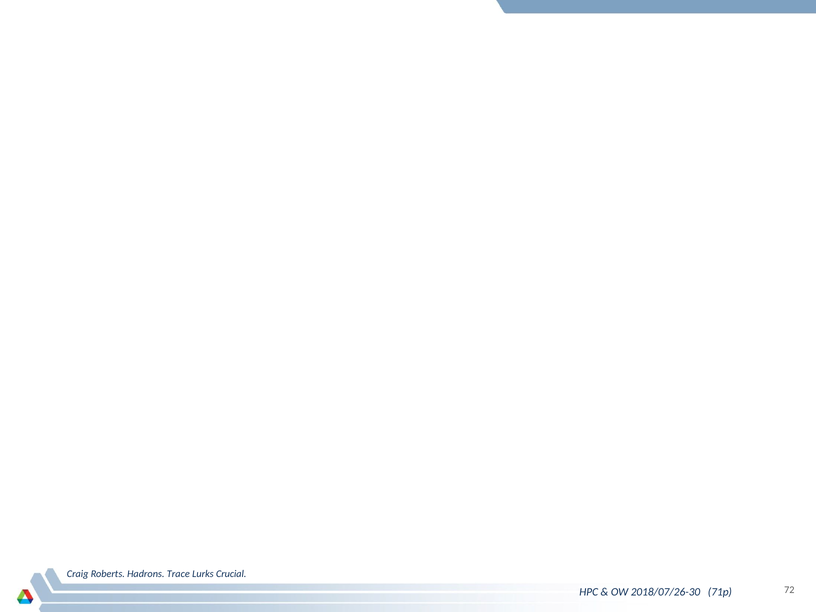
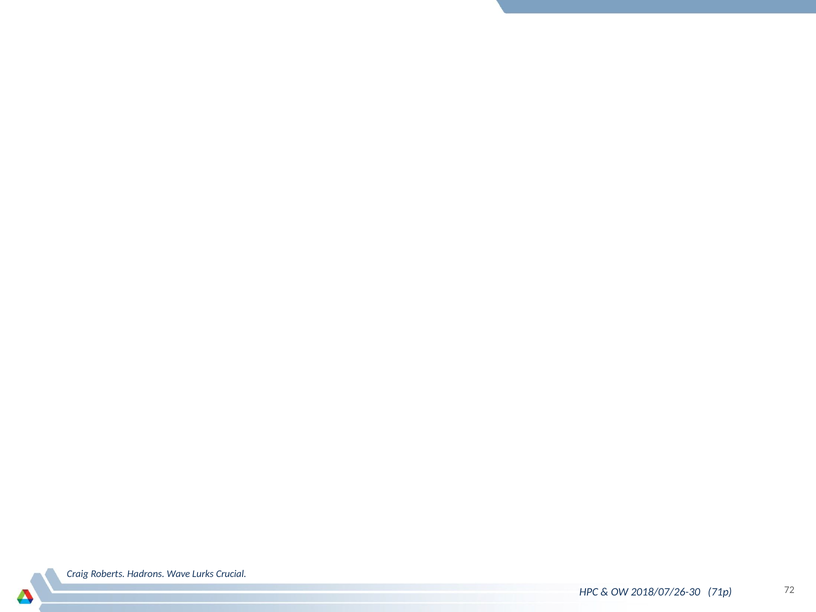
Trace: Trace -> Wave (178, 574)
